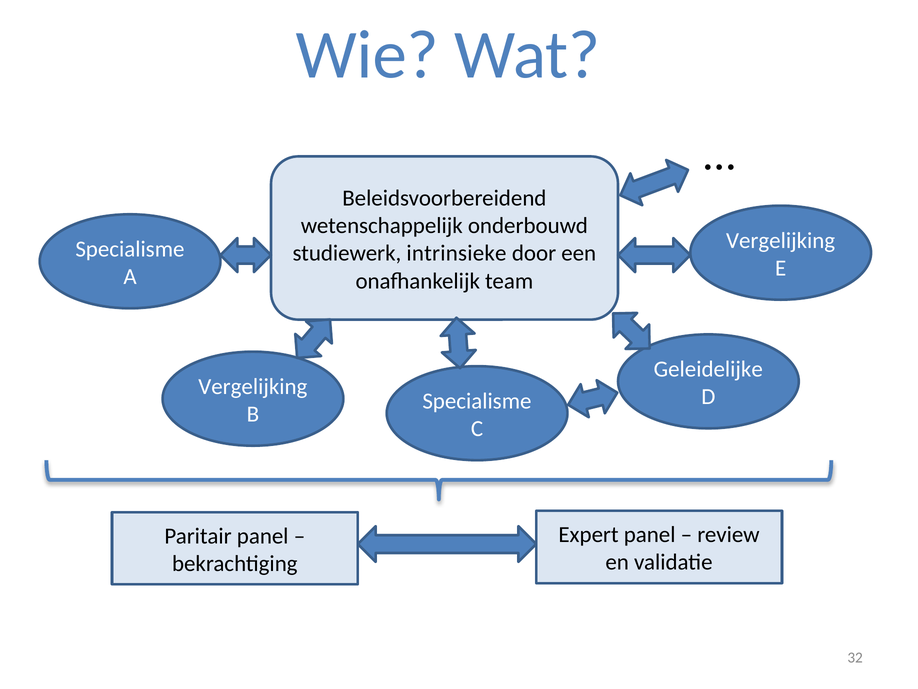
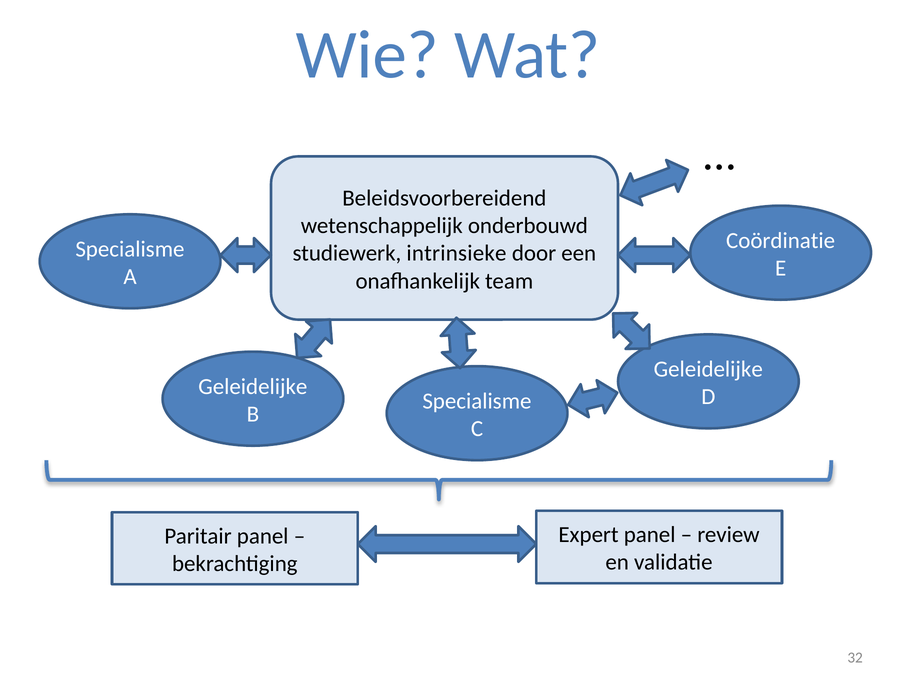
Vergelijking: Vergelijking -> Coördinatie (781, 240)
Vergelijking: Vergelijking -> Geleidelijke (253, 386)
